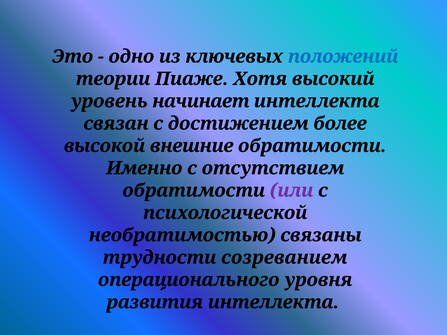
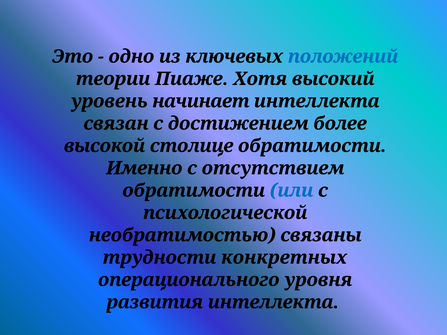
внешние: внешние -> столице (192, 146)
или colour: purple -> blue (292, 191)
созреванием: созреванием -> конкретных (284, 258)
